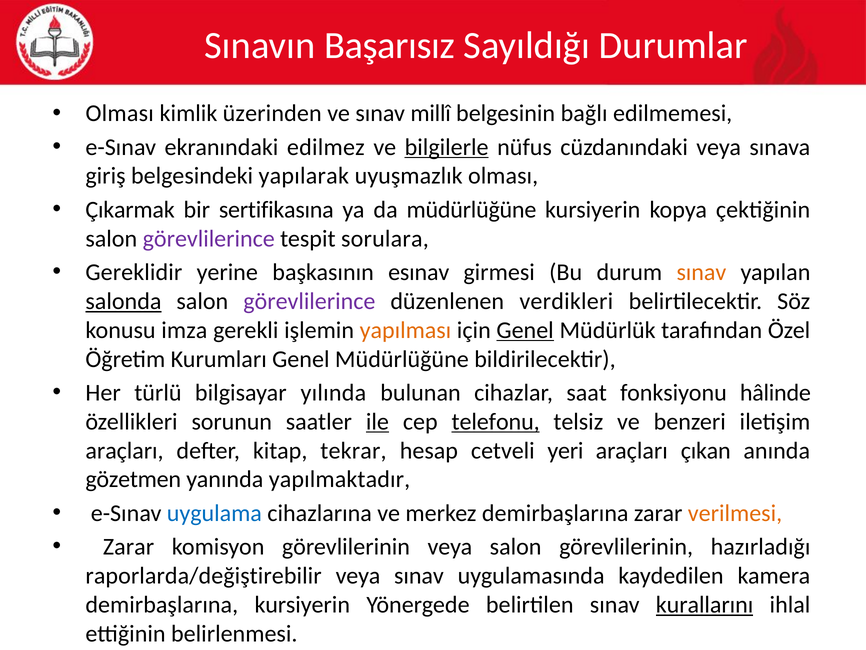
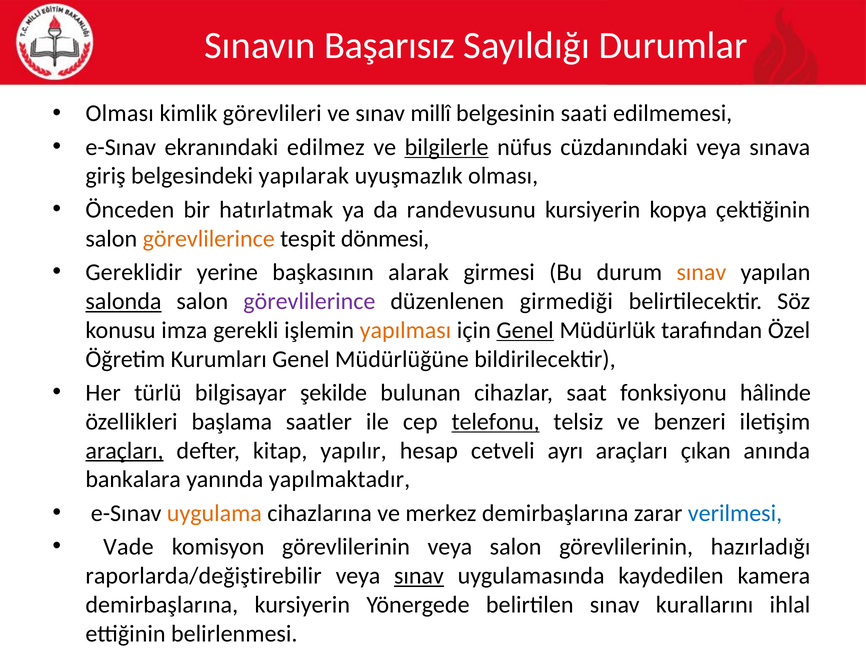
üzerinden: üzerinden -> görevlileri (272, 113)
bağlı: bağlı -> saati (584, 113)
Çıkarmak: Çıkarmak -> Önceden (130, 210)
sertifikasına: sertifikasına -> hatırlatmak (276, 210)
da müdürlüğüne: müdürlüğüne -> randevusunu (471, 210)
görevlilerince colour: purple -> orange (209, 238)
sorulara: sorulara -> dönmesi (385, 238)
esınav: esınav -> alarak (419, 272)
verdikleri: verdikleri -> girmediği (566, 301)
yılında: yılında -> şekilde (334, 392)
sorunun: sorunun -> başlama (232, 421)
ile underline: present -> none (377, 421)
araçları underline: none -> present (125, 450)
tekrar: tekrar -> yapılır (353, 450)
yeri: yeri -> ayrı (565, 450)
gözetmen: gözetmen -> bankalara (133, 479)
uygulama colour: blue -> orange (214, 513)
verilmesi colour: orange -> blue (735, 513)
Zarar: Zarar -> Vade (128, 546)
sınav underline: none -> present (419, 575)
kurallarını underline: present -> none (705, 604)
